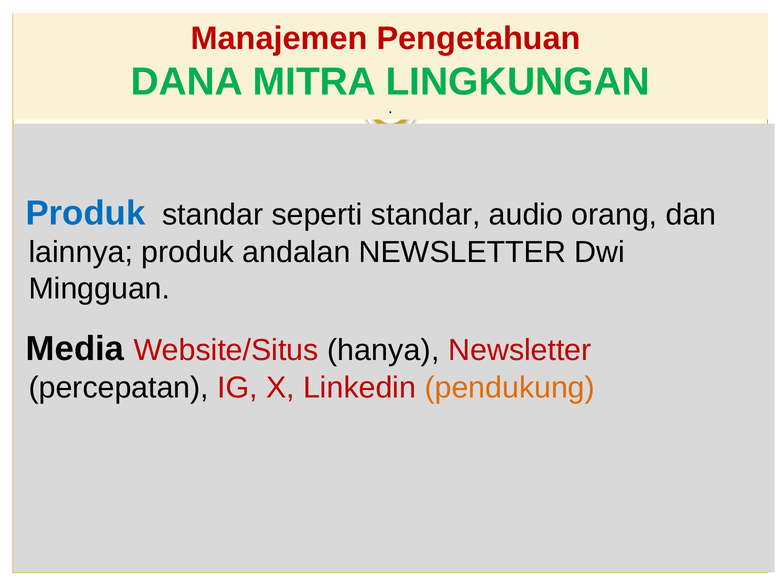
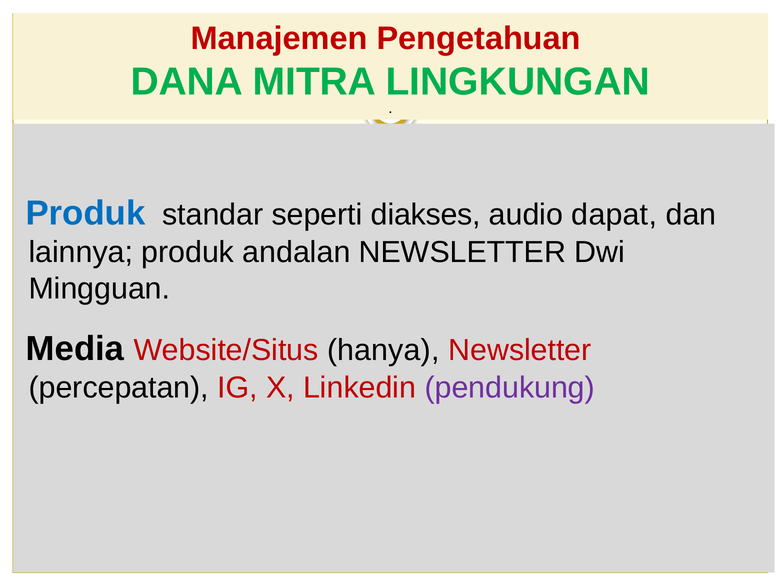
seperti standar: standar -> diakses (426, 215)
orang: orang -> dapat (614, 215)
pendukung colour: orange -> purple (510, 387)
